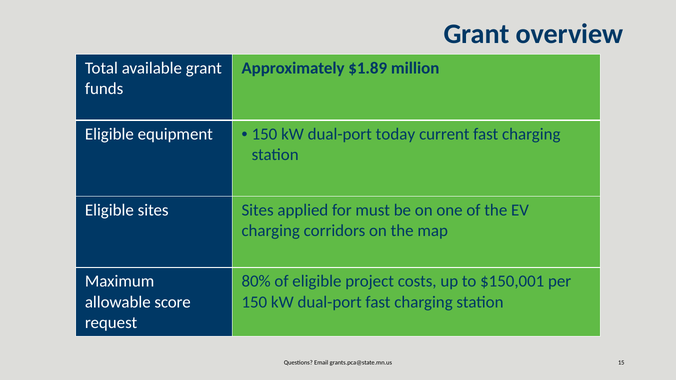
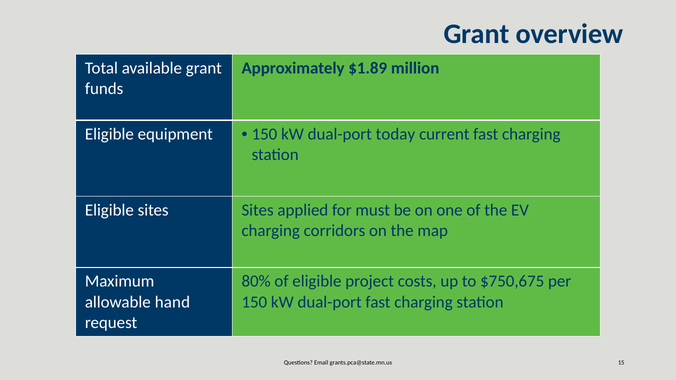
$150,001: $150,001 -> $750,675 (512, 282)
score: score -> hand (172, 302)
